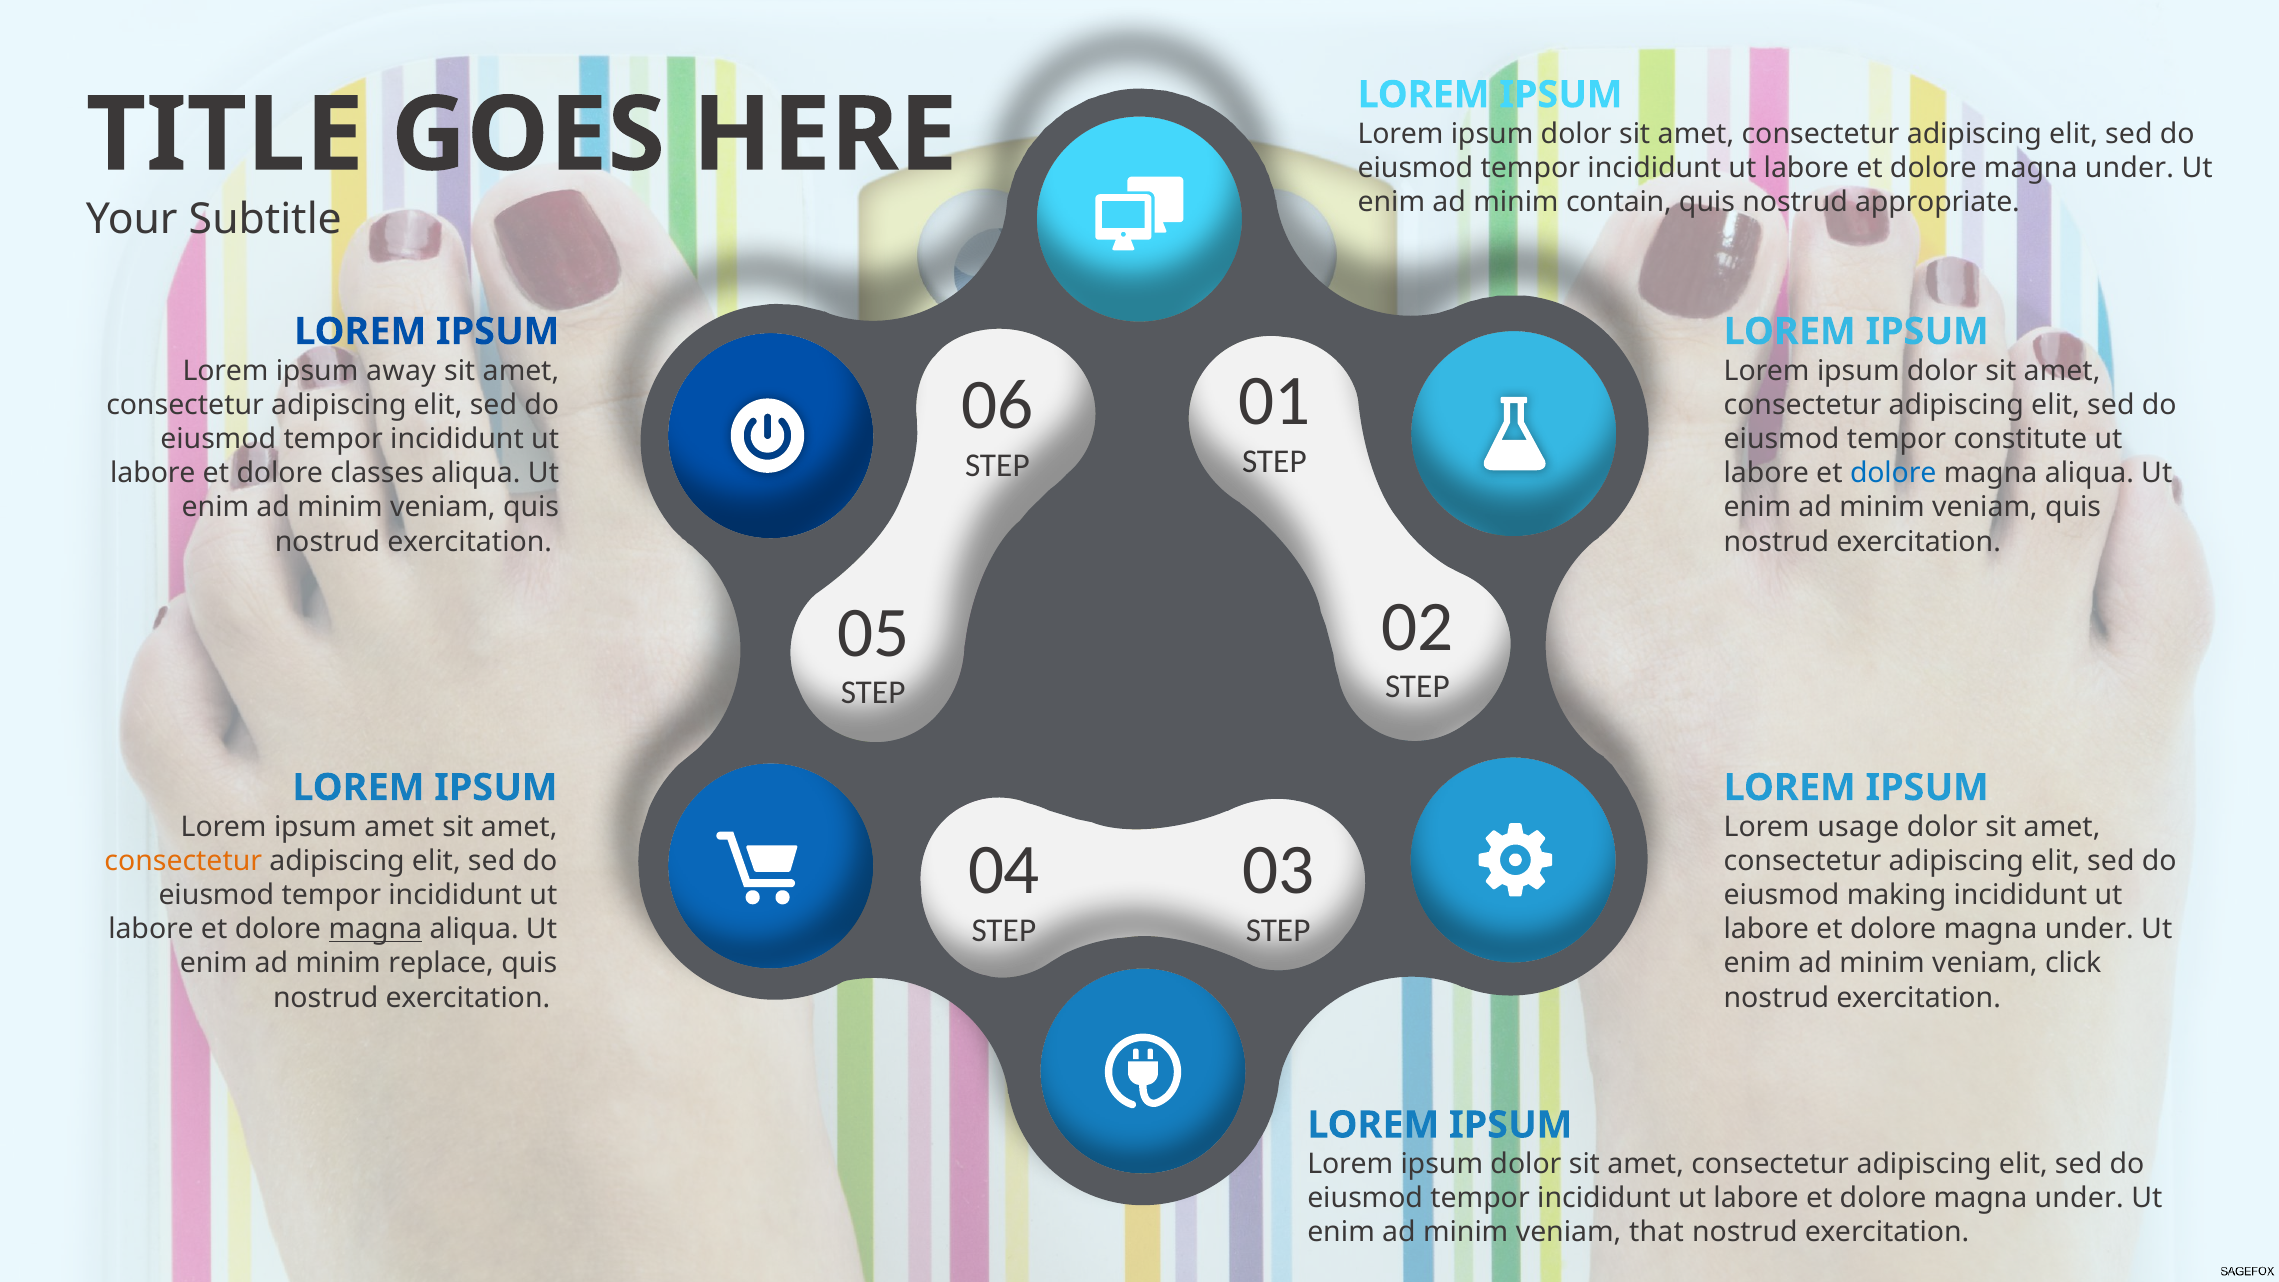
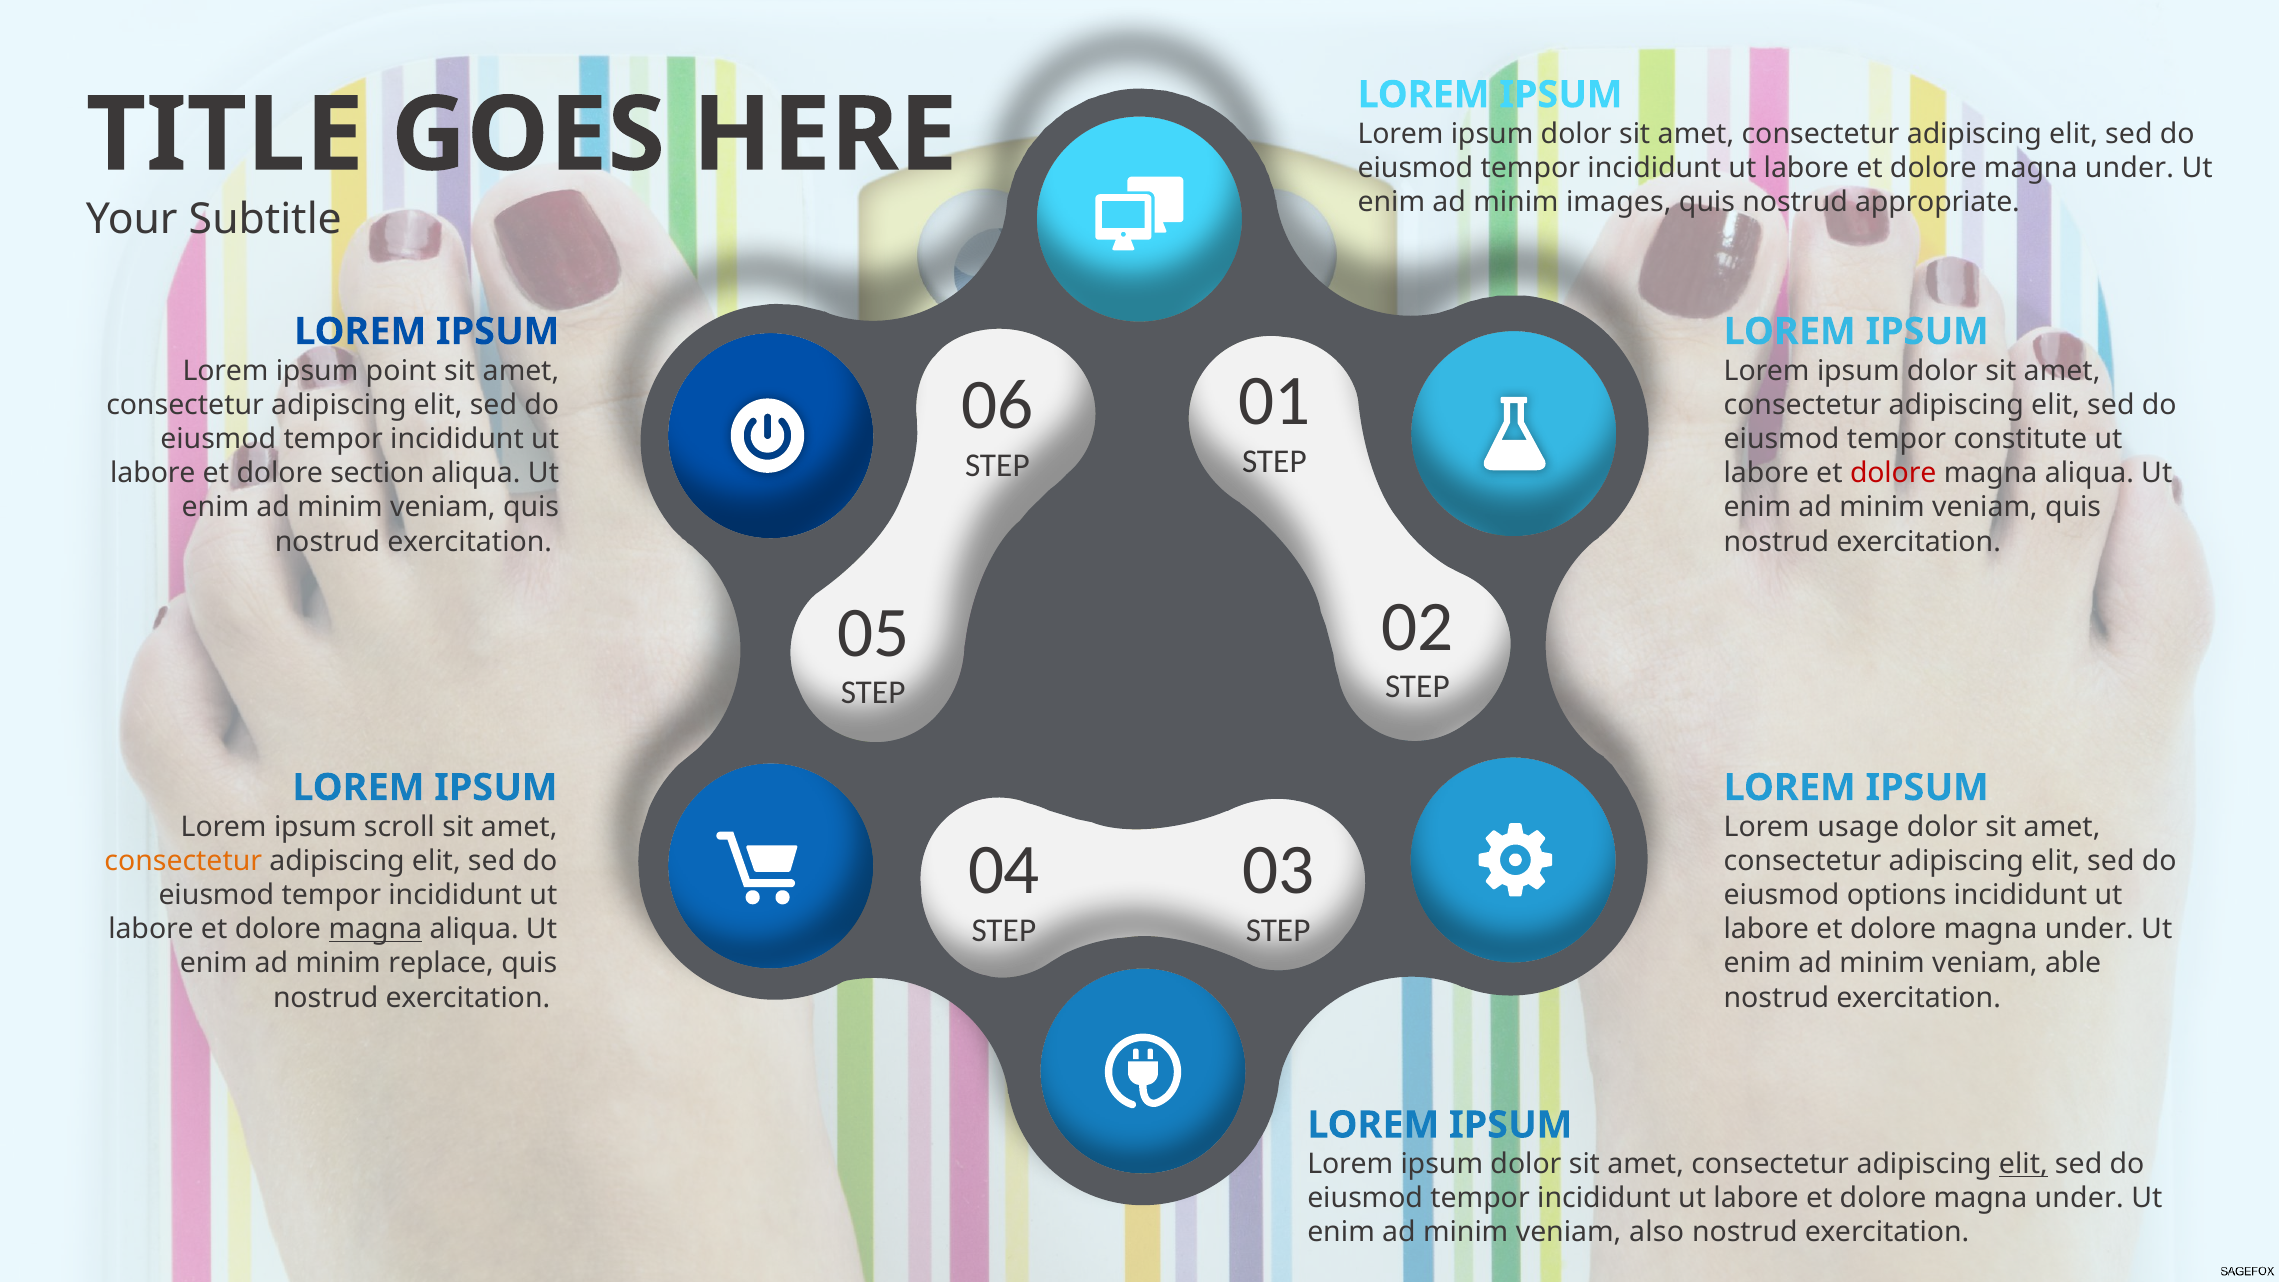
contain: contain -> images (1619, 202)
away: away -> point (401, 371)
classes: classes -> section (377, 473)
dolore colour: blue -> red (1893, 473)
ipsum amet: amet -> scroll (399, 827)
making: making -> options (1897, 895)
click: click -> able (2073, 964)
elit underline: none -> present (2023, 1164)
that: that -> also (1657, 1232)
